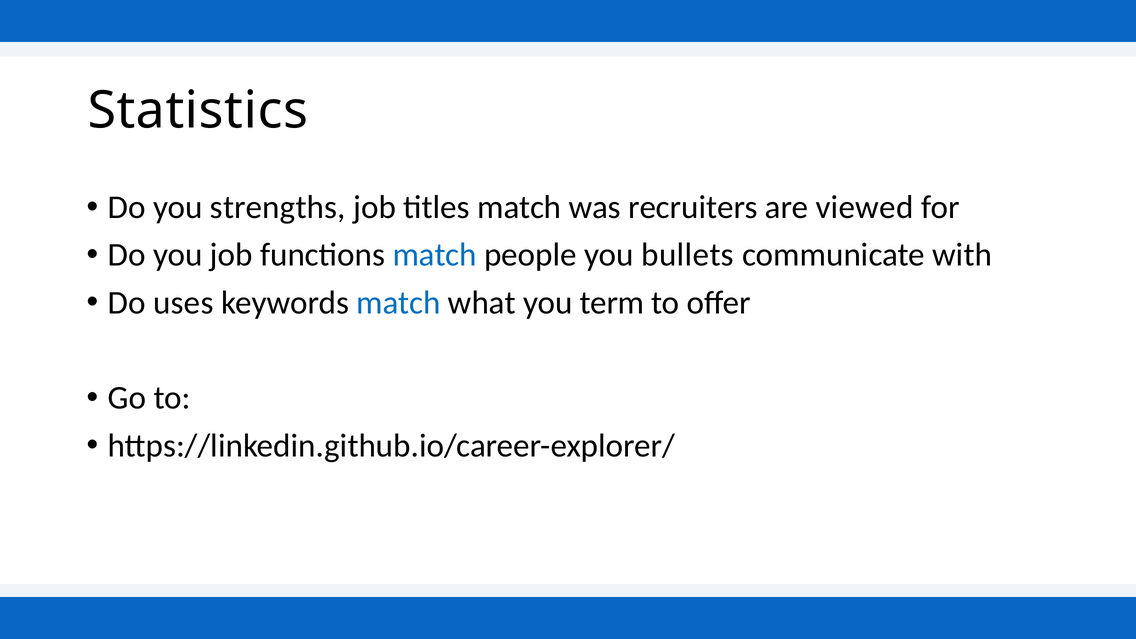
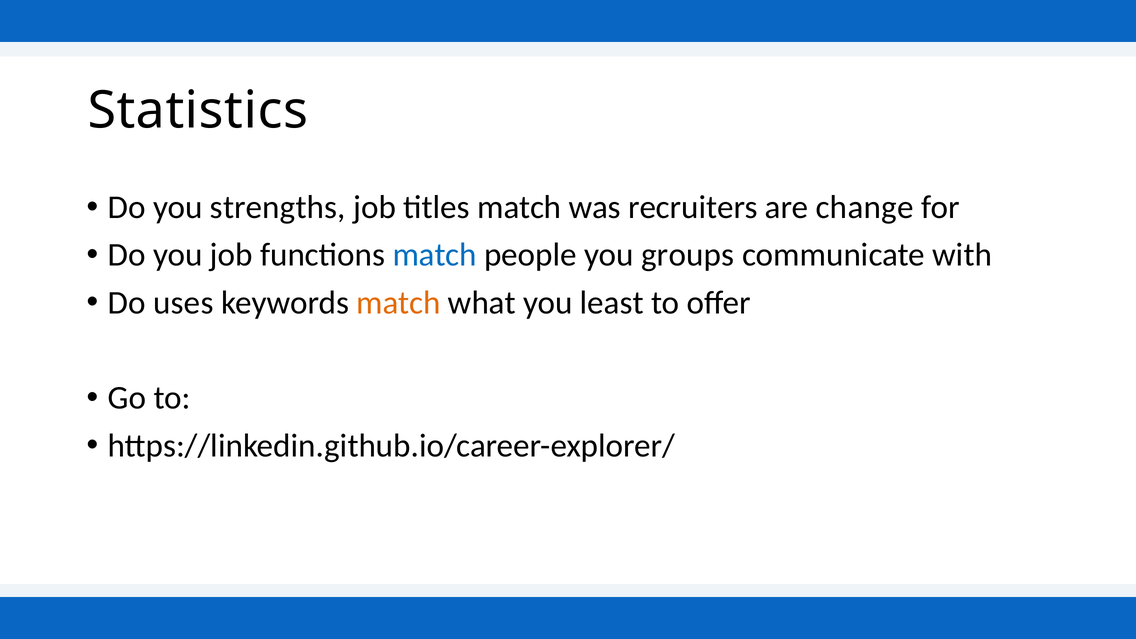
viewed: viewed -> change (865, 207)
bullets: bullets -> groups (688, 255)
match colour: blue -> orange (399, 303)
term: term -> least (612, 303)
